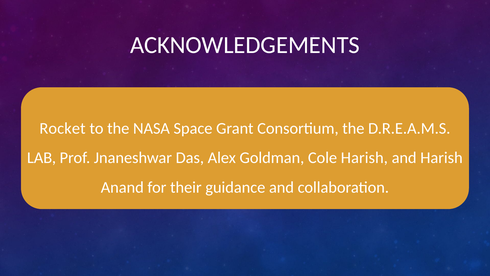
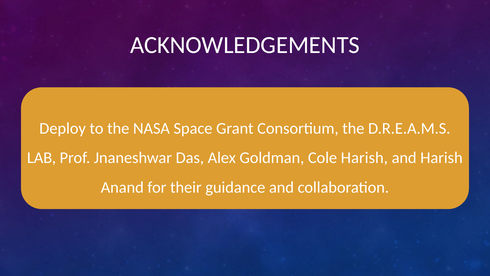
Rocket: Rocket -> Deploy (63, 128)
